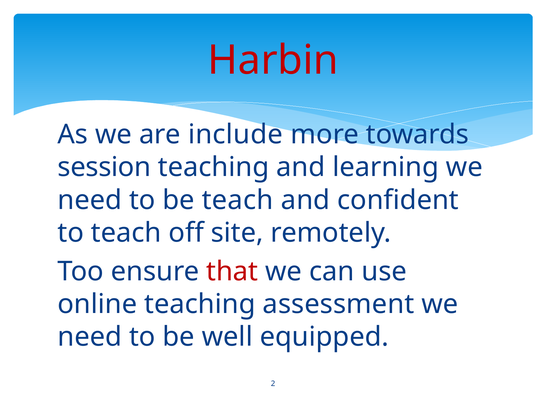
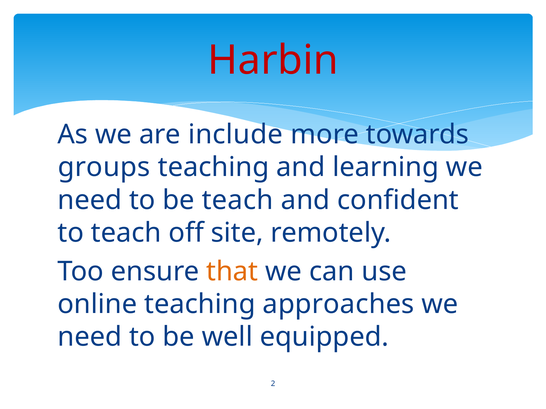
session: session -> groups (104, 168)
that colour: red -> orange (232, 272)
assessment: assessment -> approaches (338, 305)
